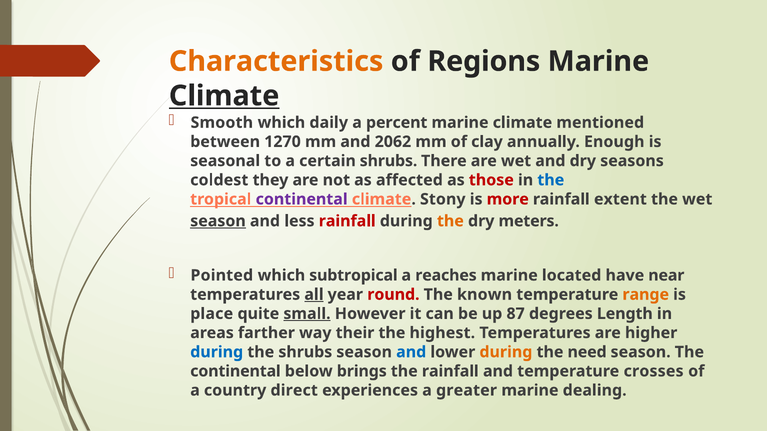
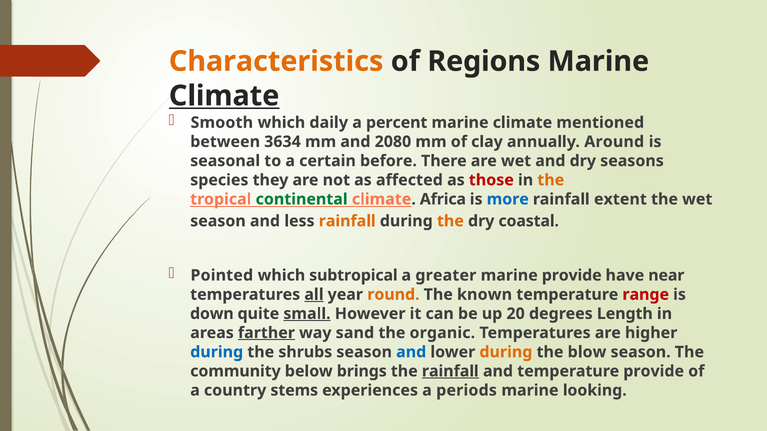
1270: 1270 -> 3634 (283, 142)
2062: 2062 -> 2080 (393, 142)
Enough: Enough -> Around (614, 142)
certain shrubs: shrubs -> before (388, 161)
coldest: coldest -> species (219, 180)
the colour: blue -> orange (551, 180)
continental colour: purple -> green (302, 199)
Stony: Stony -> Africa (443, 199)
more colour: red -> blue (508, 199)
season underline: present -> none (218, 221)
rainfall colour: red -> orange (347, 221)
meters: meters -> coastal (529, 221)
reaches: reaches -> greater (446, 276)
marine located: located -> provide (572, 276)
round colour: red -> orange (393, 295)
range colour: orange -> red (646, 295)
place: place -> down (212, 314)
87: 87 -> 20 (516, 314)
farther underline: none -> present (266, 333)
their: their -> sand (355, 333)
highest: highest -> organic (442, 333)
need: need -> blow (587, 352)
continental: continental -> community (235, 372)
rainfall underline: none -> present (450, 372)
temperature crosses: crosses -> provide (654, 372)
direct: direct -> stems (294, 391)
greater: greater -> periods (467, 391)
dealing: dealing -> looking (595, 391)
